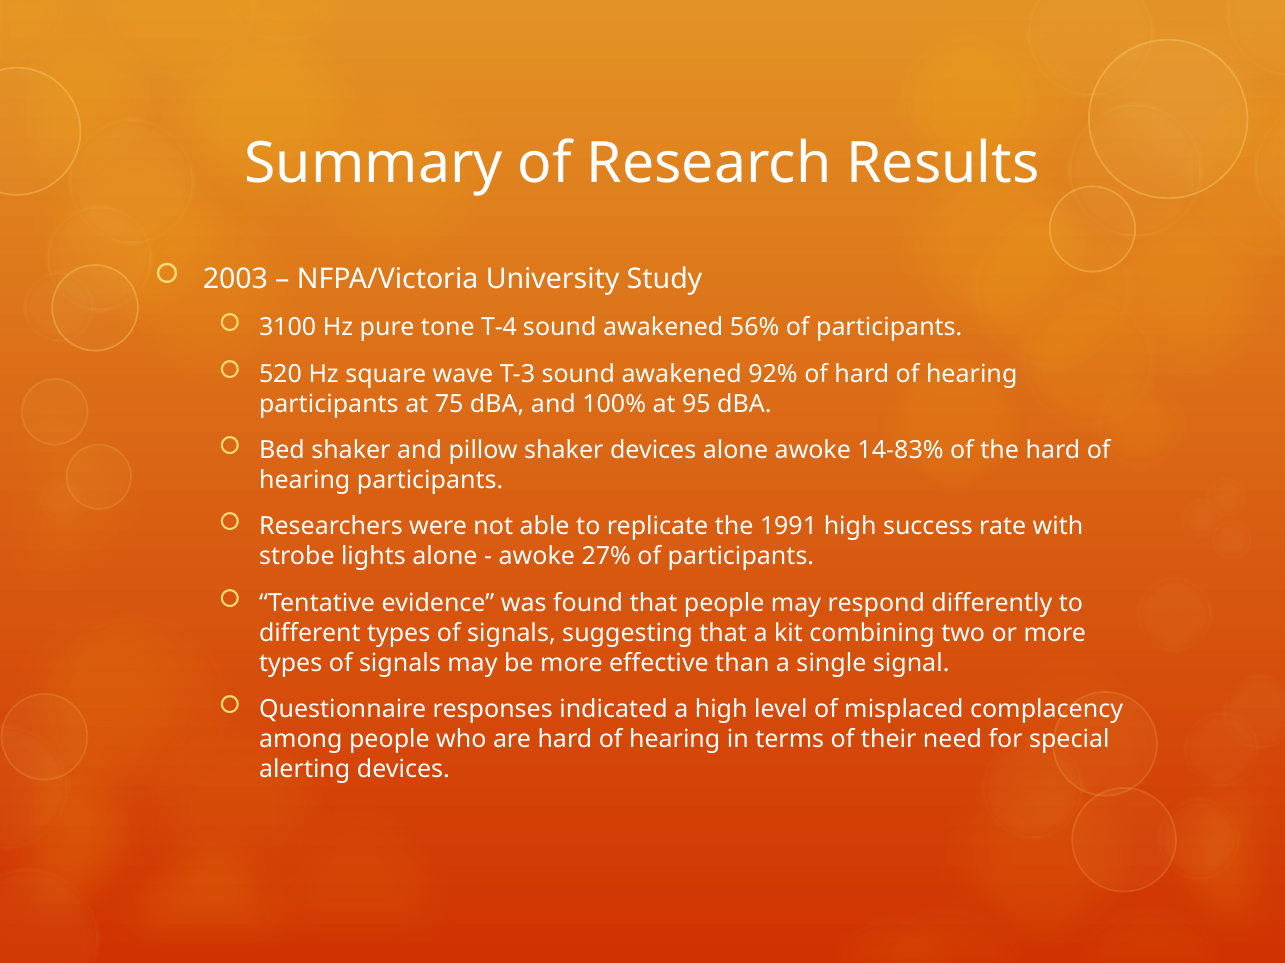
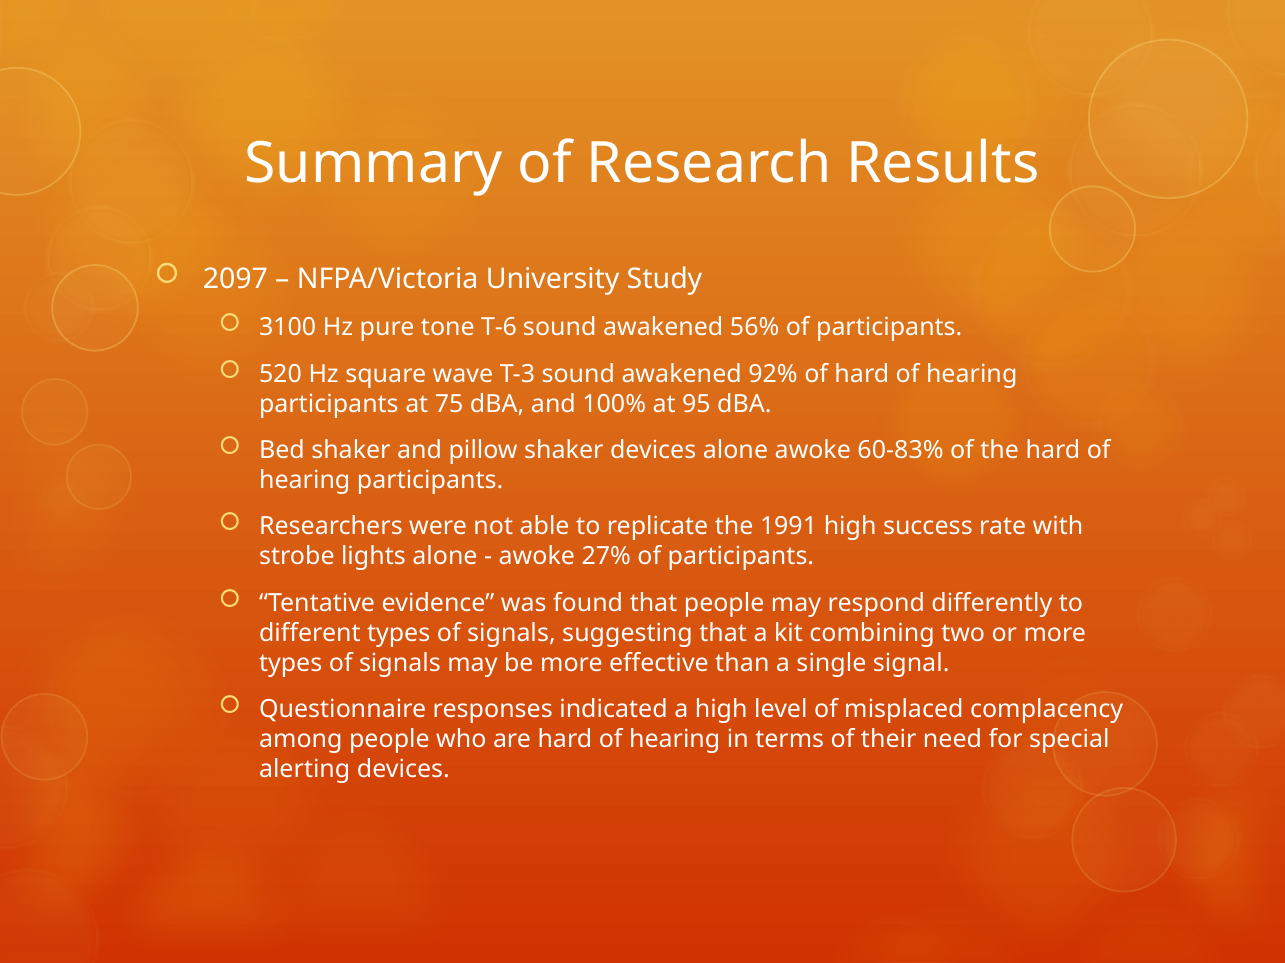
2003: 2003 -> 2097 (235, 279)
T-4: T-4 -> T-6 (499, 328)
14-83%: 14-83% -> 60-83% (901, 451)
